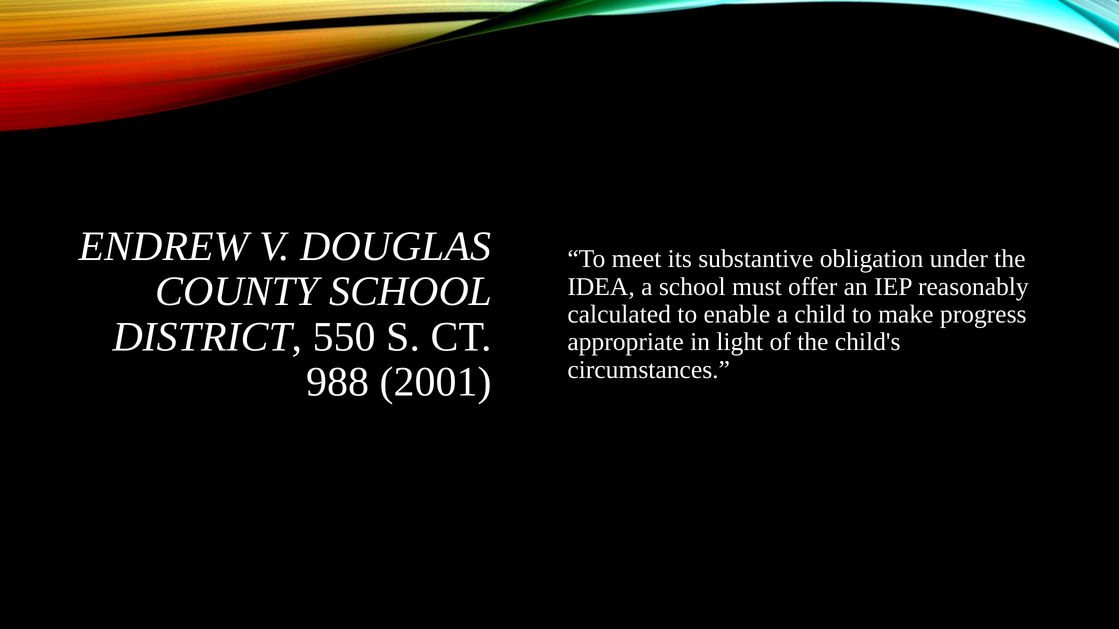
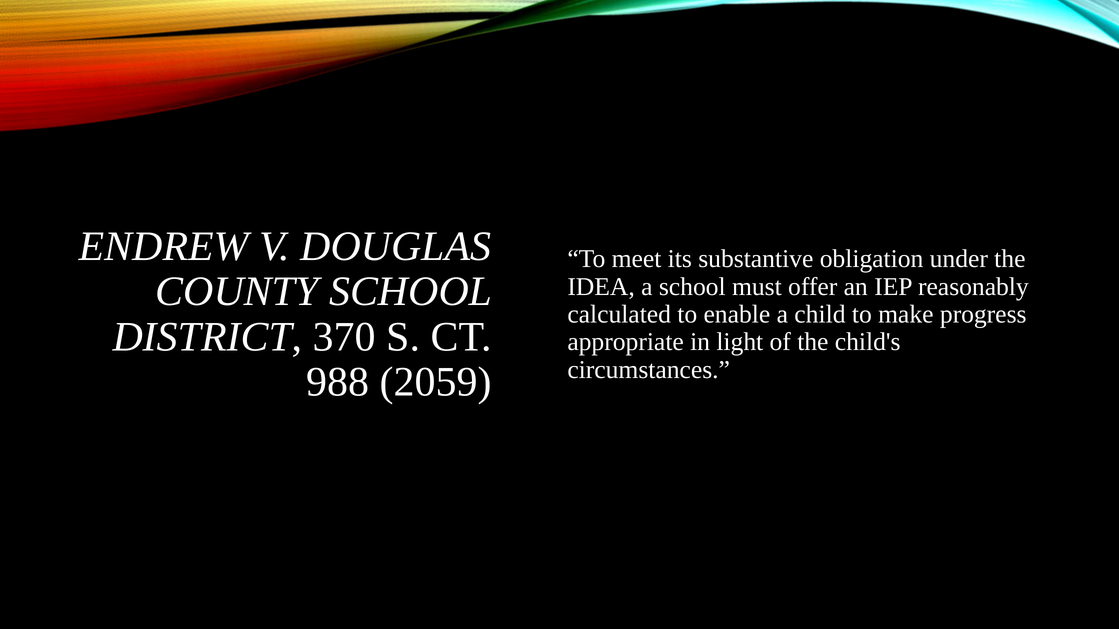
550: 550 -> 370 (344, 337)
2001: 2001 -> 2059 (436, 382)
